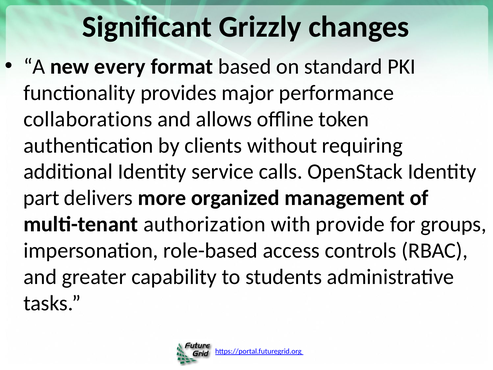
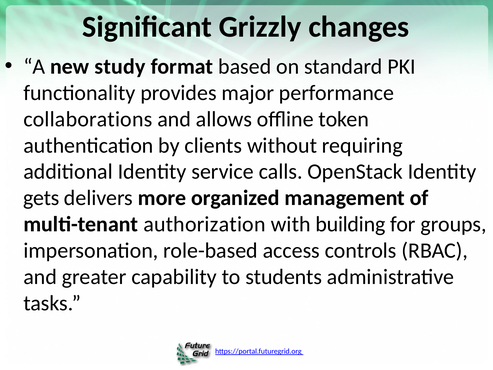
every: every -> study (120, 66)
part: part -> gets (41, 198)
provide: provide -> building (350, 224)
